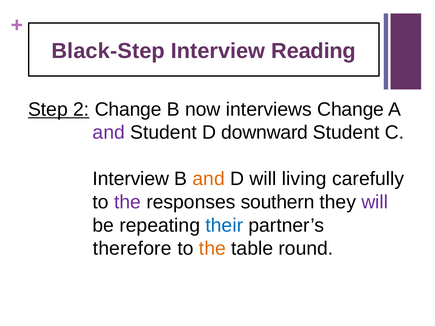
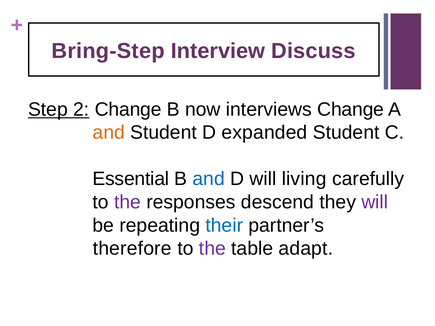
Black-Step: Black-Step -> Bring-Step (108, 51)
Reading: Reading -> Discuss (313, 51)
and colour: purple -> orange (109, 133)
downward: downward -> expanded (265, 133)
Interview: Interview -> Essential (131, 179)
and colour: orange -> blue (209, 179)
southern: southern -> descend (278, 202)
the colour: orange -> purple (212, 249)
round: round -> adapt (306, 249)
